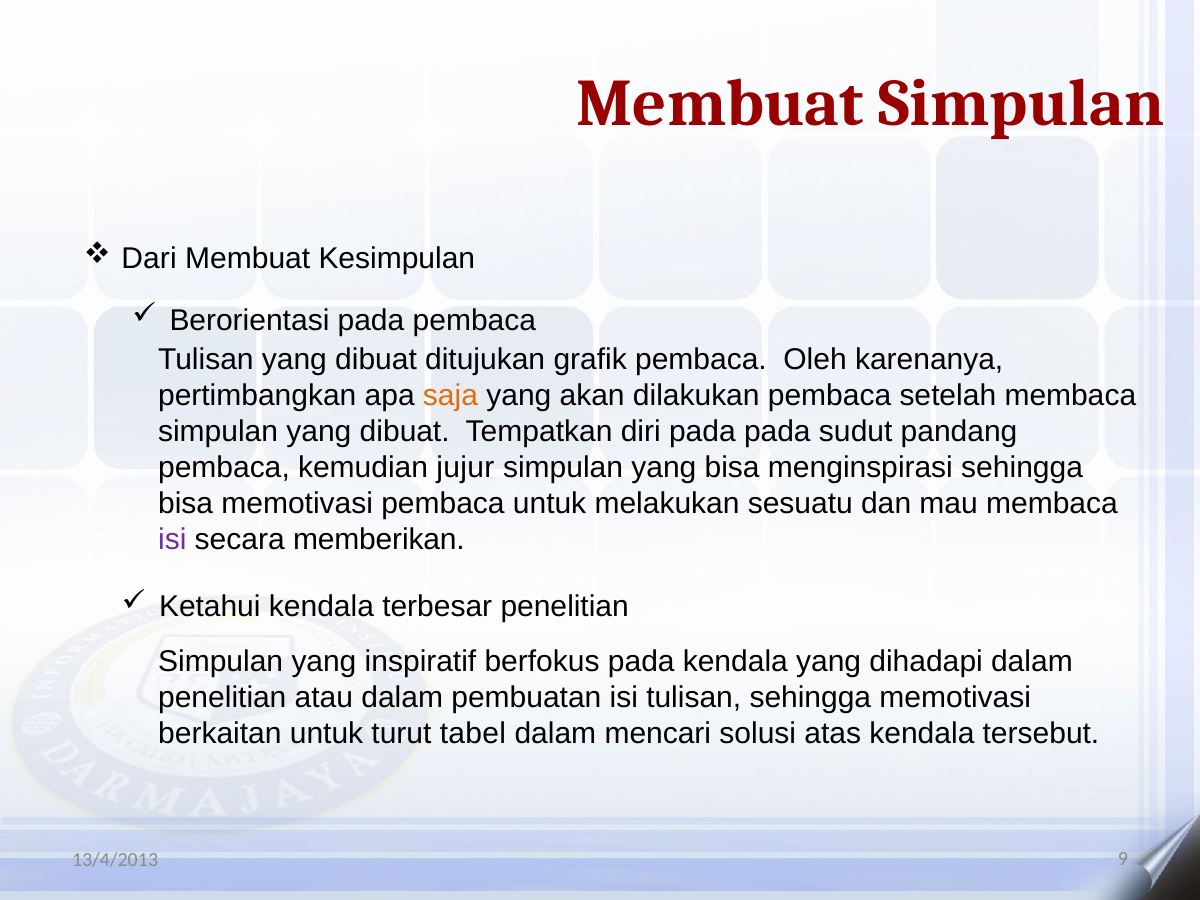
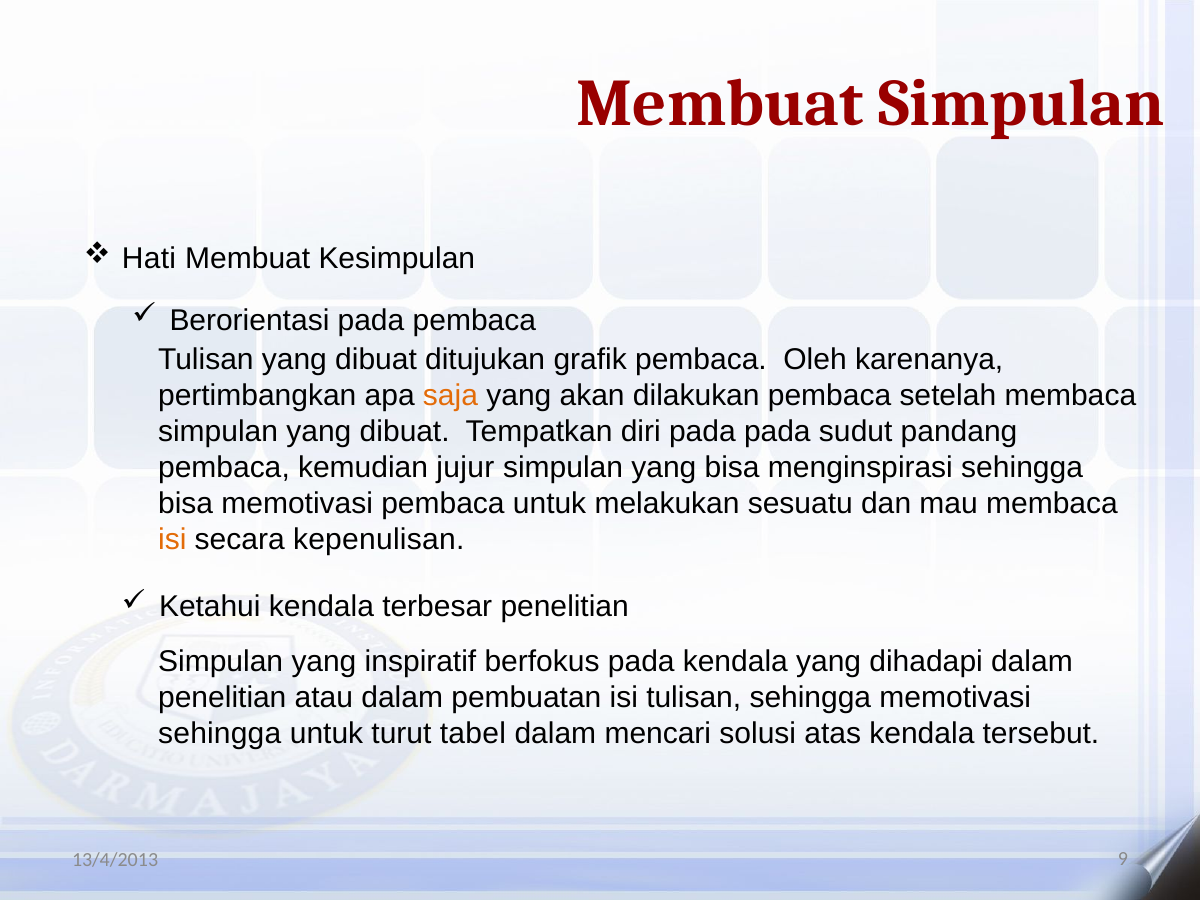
Dari: Dari -> Hati (149, 259)
isi colour: purple -> orange (172, 540)
memberikan: memberikan -> kepenulisan (379, 540)
berkaitan: berkaitan -> sehingga (220, 733)
